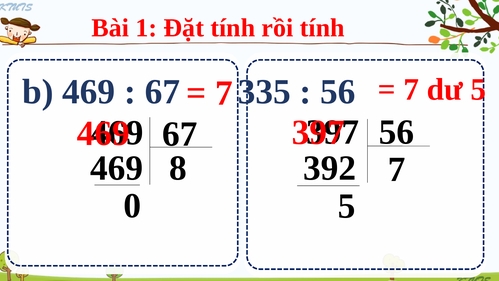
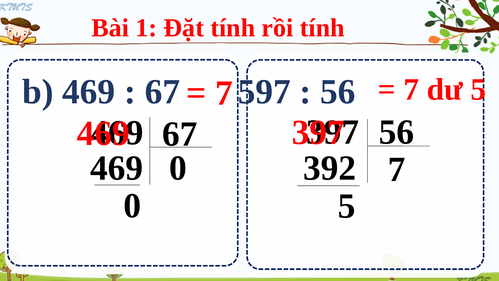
335: 335 -> 597 (264, 92)
469 8: 8 -> 0 (178, 168)
